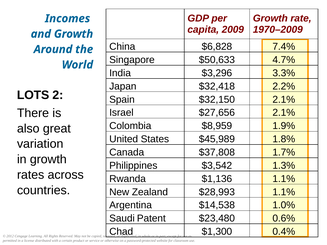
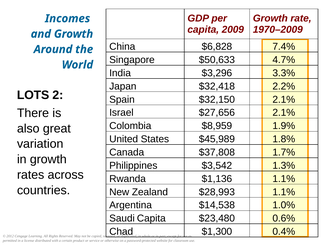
Saudi Patent: Patent -> Capita (151, 219)
